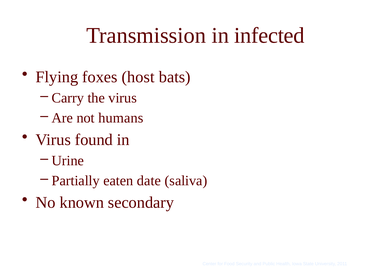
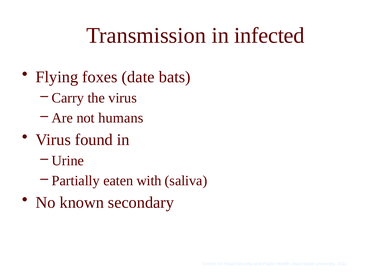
foxes host: host -> date (138, 77)
date: date -> with (149, 180)
